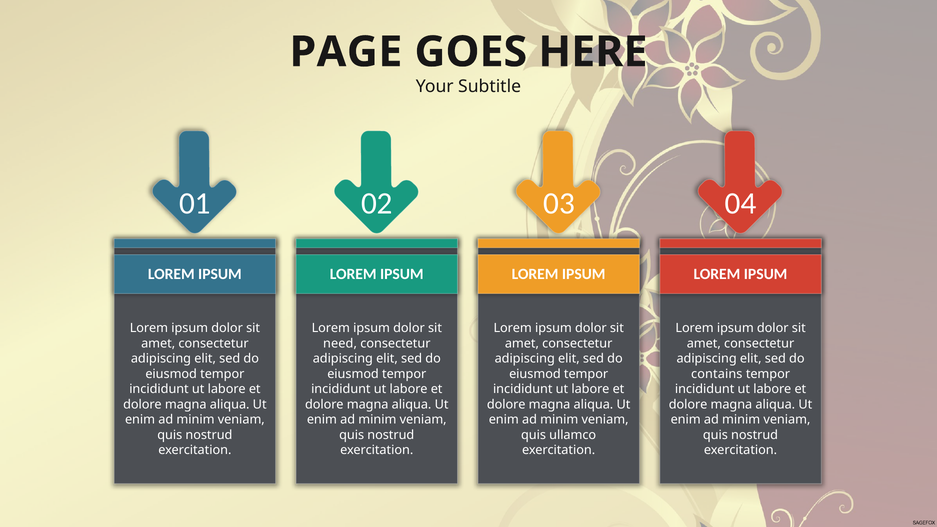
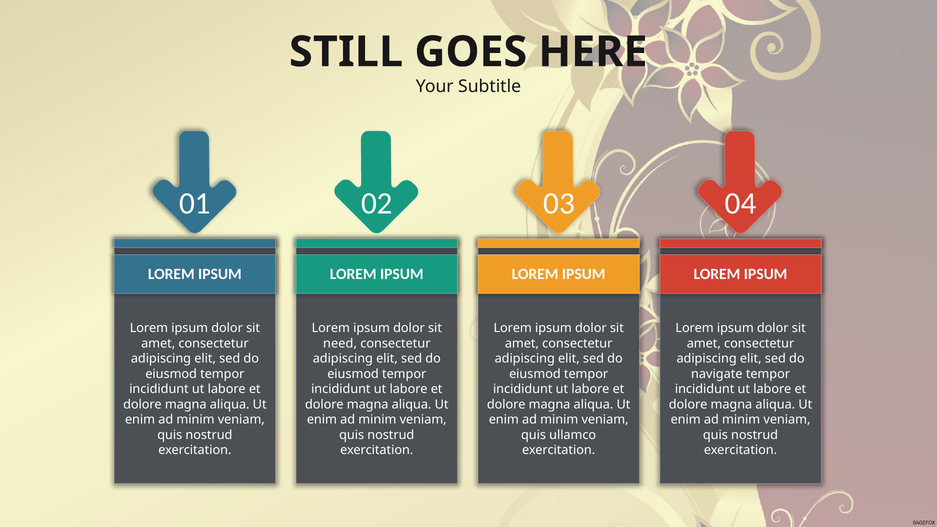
PAGE: PAGE -> STILL (346, 52)
contains: contains -> navigate (717, 374)
